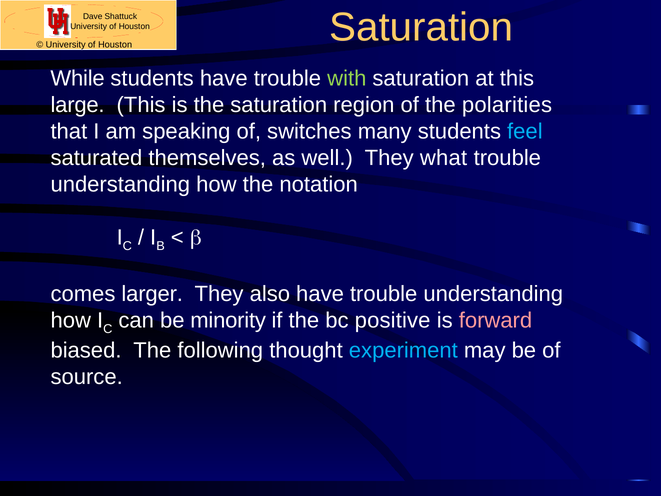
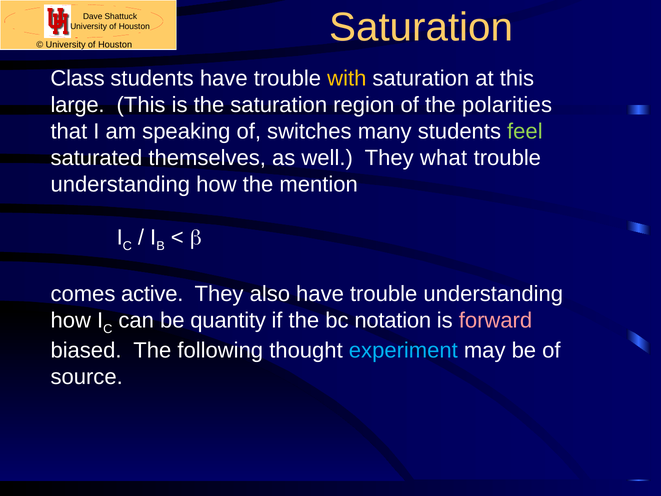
While: While -> Class (78, 79)
with colour: light green -> yellow (347, 79)
feel colour: light blue -> light green (525, 131)
notation: notation -> mention (319, 184)
larger: larger -> active (152, 294)
minority: minority -> quantity (228, 320)
positive: positive -> notation (393, 320)
